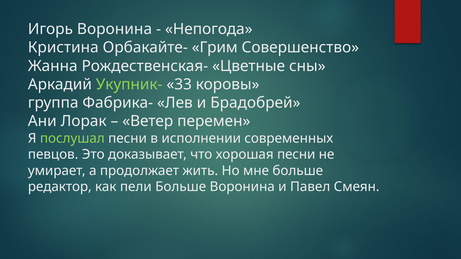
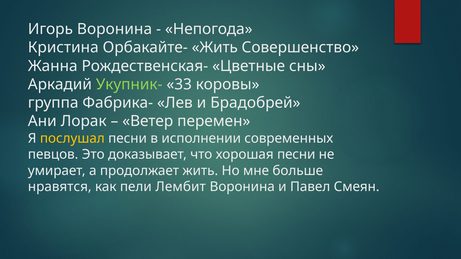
Орбакайте- Грим: Грим -> Жить (215, 48)
послушал colour: light green -> yellow (72, 139)
редактор: редактор -> нравятся (60, 187)
пели Больше: Больше -> Лембит (181, 187)
